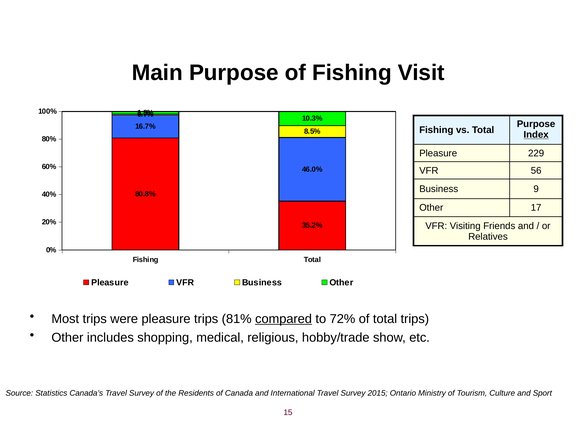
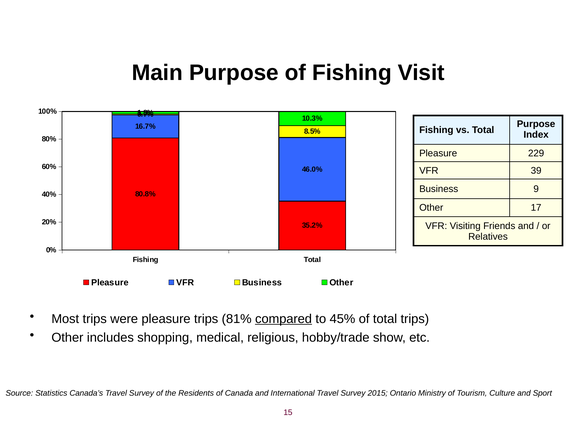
Index underline: present -> none (536, 135)
56: 56 -> 39 (536, 170)
72%: 72% -> 45% (342, 319)
